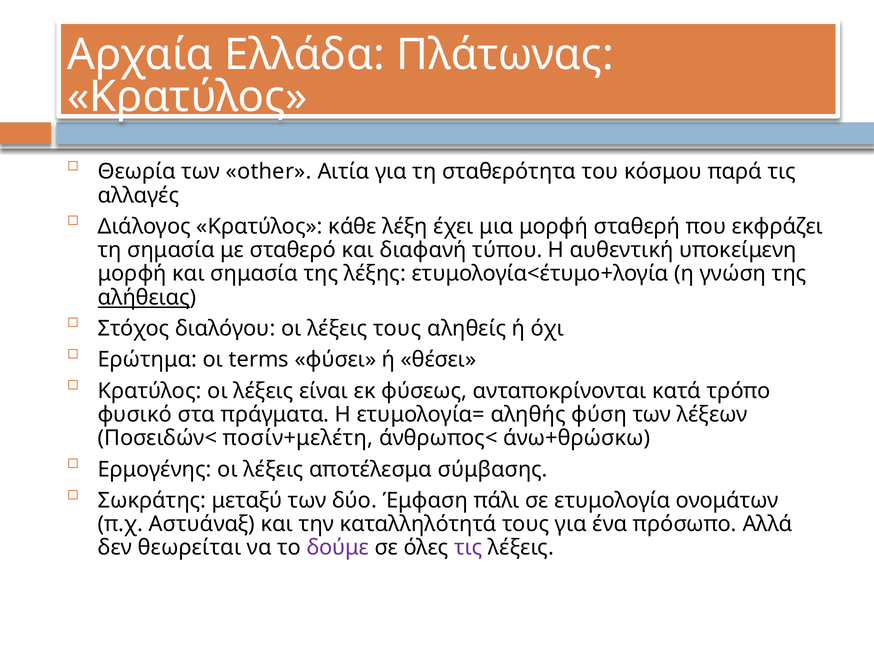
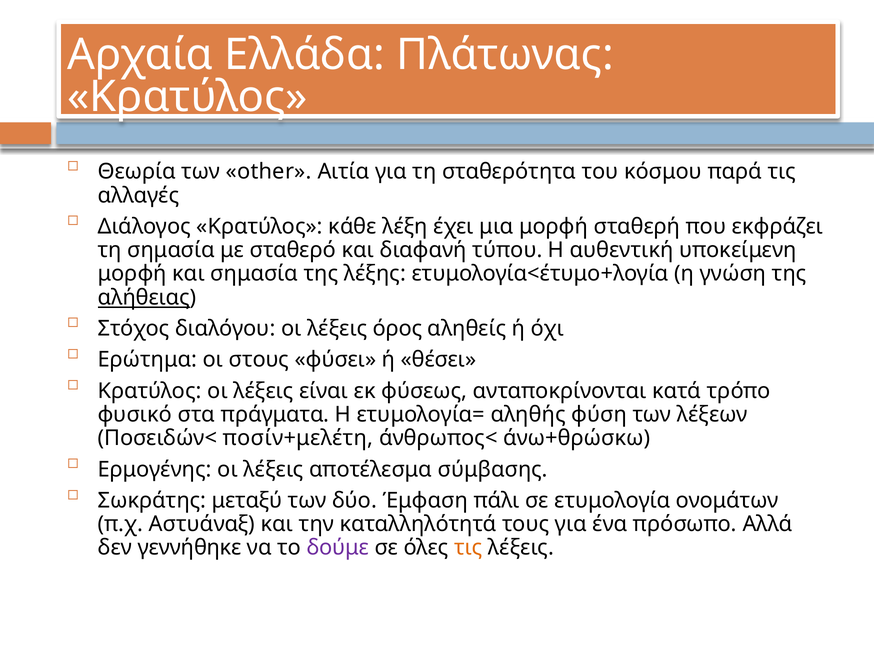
λέξεις τους: τους -> όρος (397, 329)
terms: terms -> στους (259, 360)
θεωρείται: θεωρείται -> γεννήθηκε (190, 548)
τις colour: purple -> orange (468, 548)
